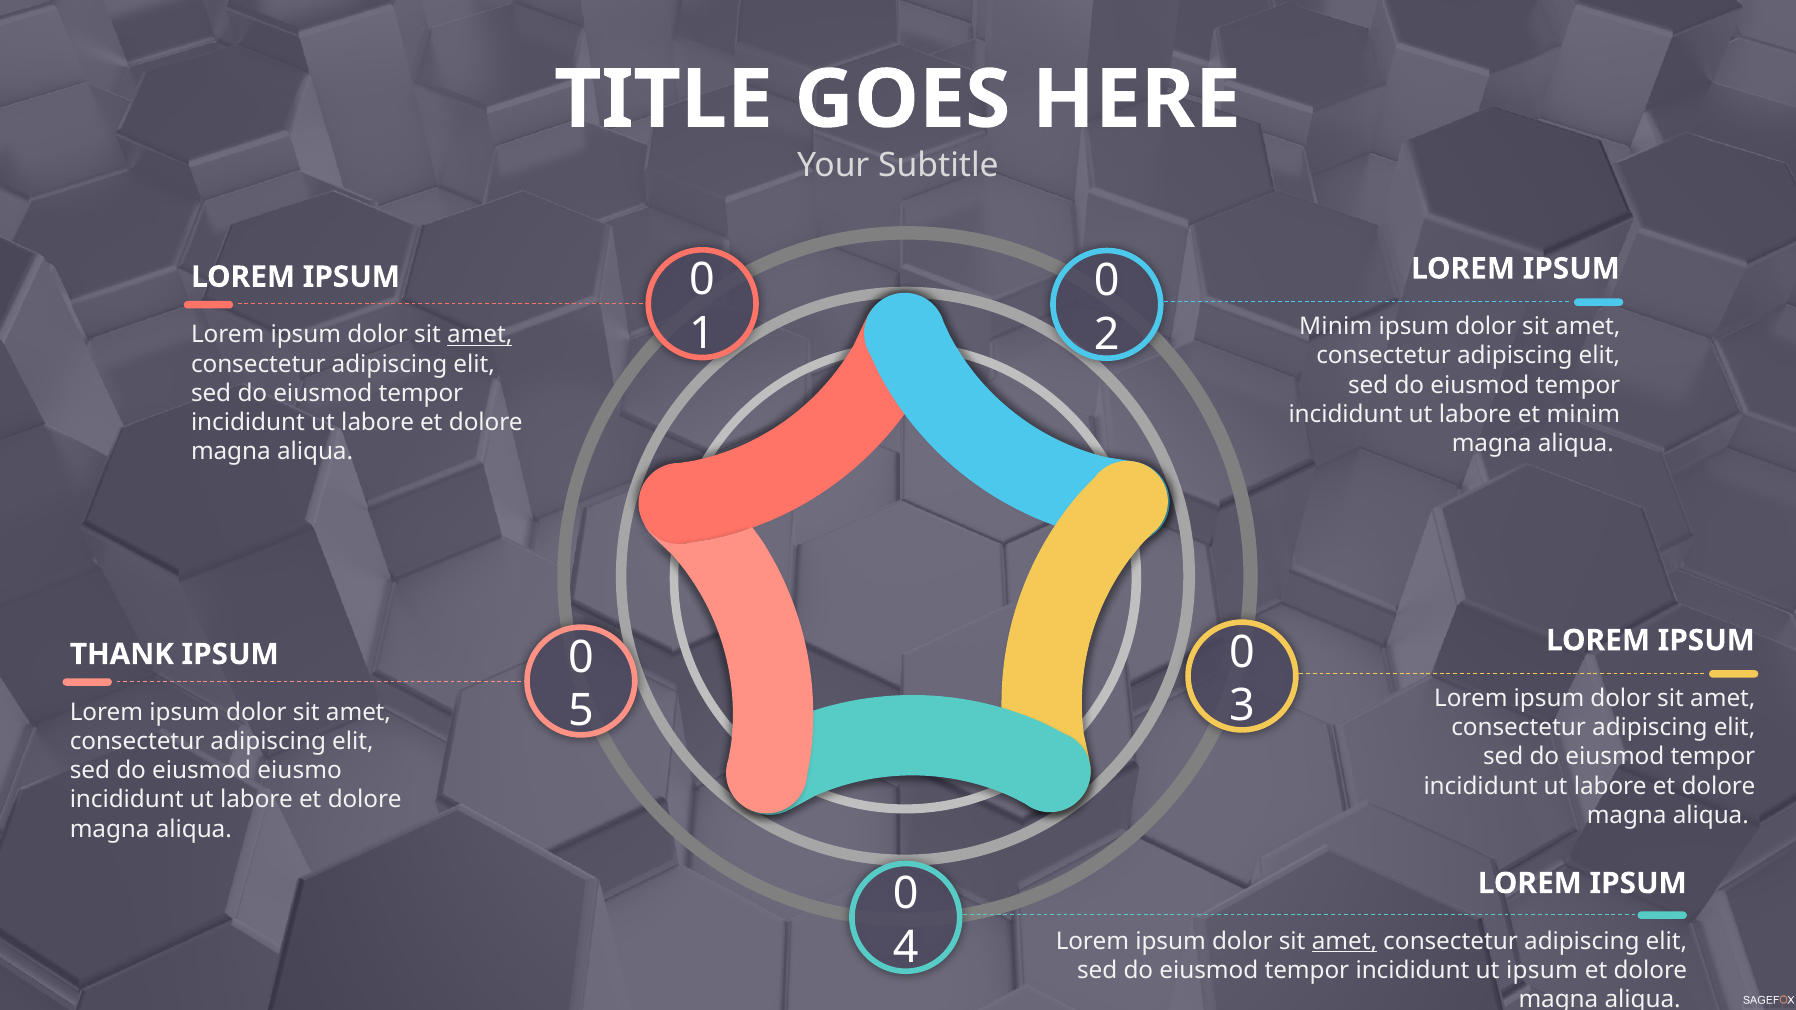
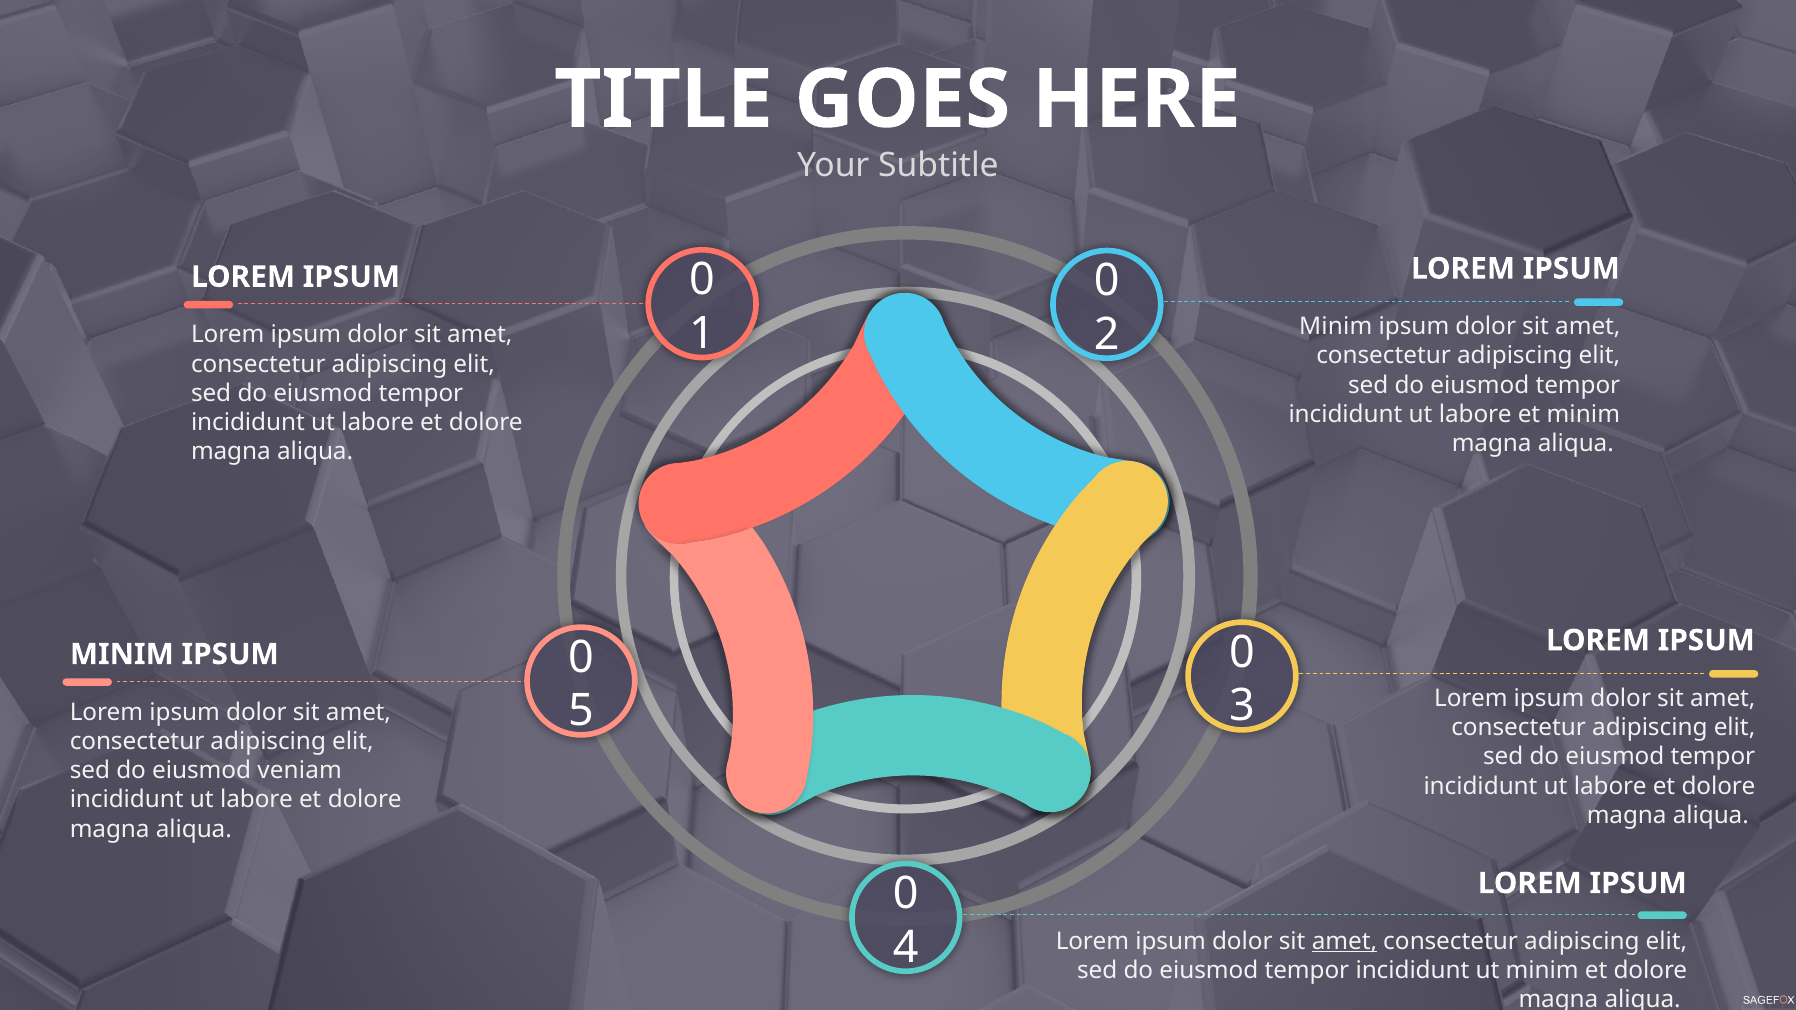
amet underline: present -> none (480, 335)
THANK: THANK -> MINIM (122, 654)
eiusmo: eiusmo -> veniam (300, 771)
ut ipsum: ipsum -> minim (1542, 971)
